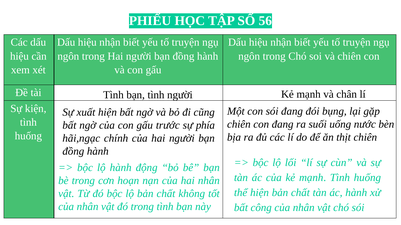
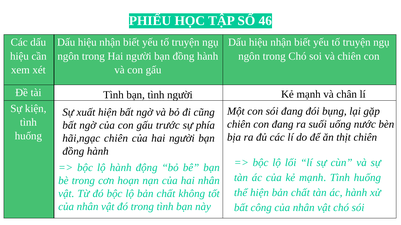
56: 56 -> 46 (265, 21)
hãi,ngạc chính: chính -> chiên (116, 139)
